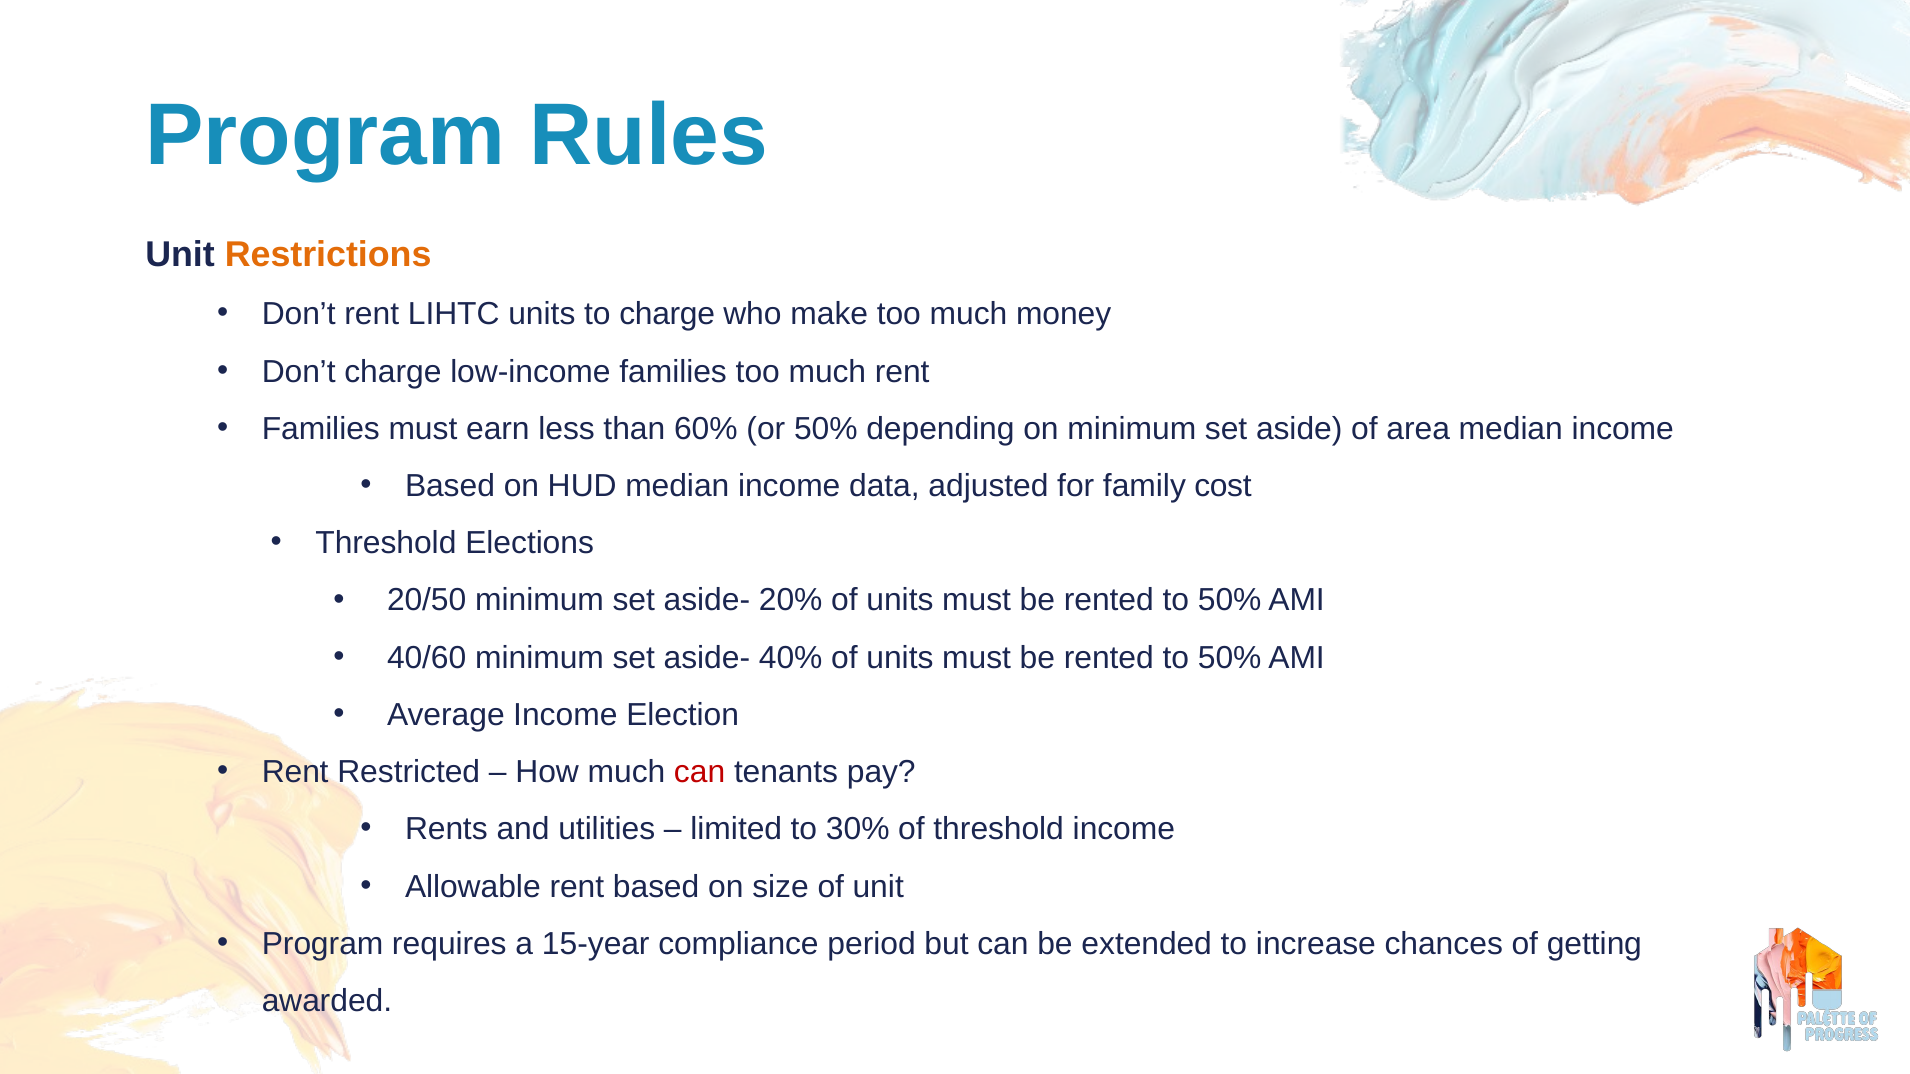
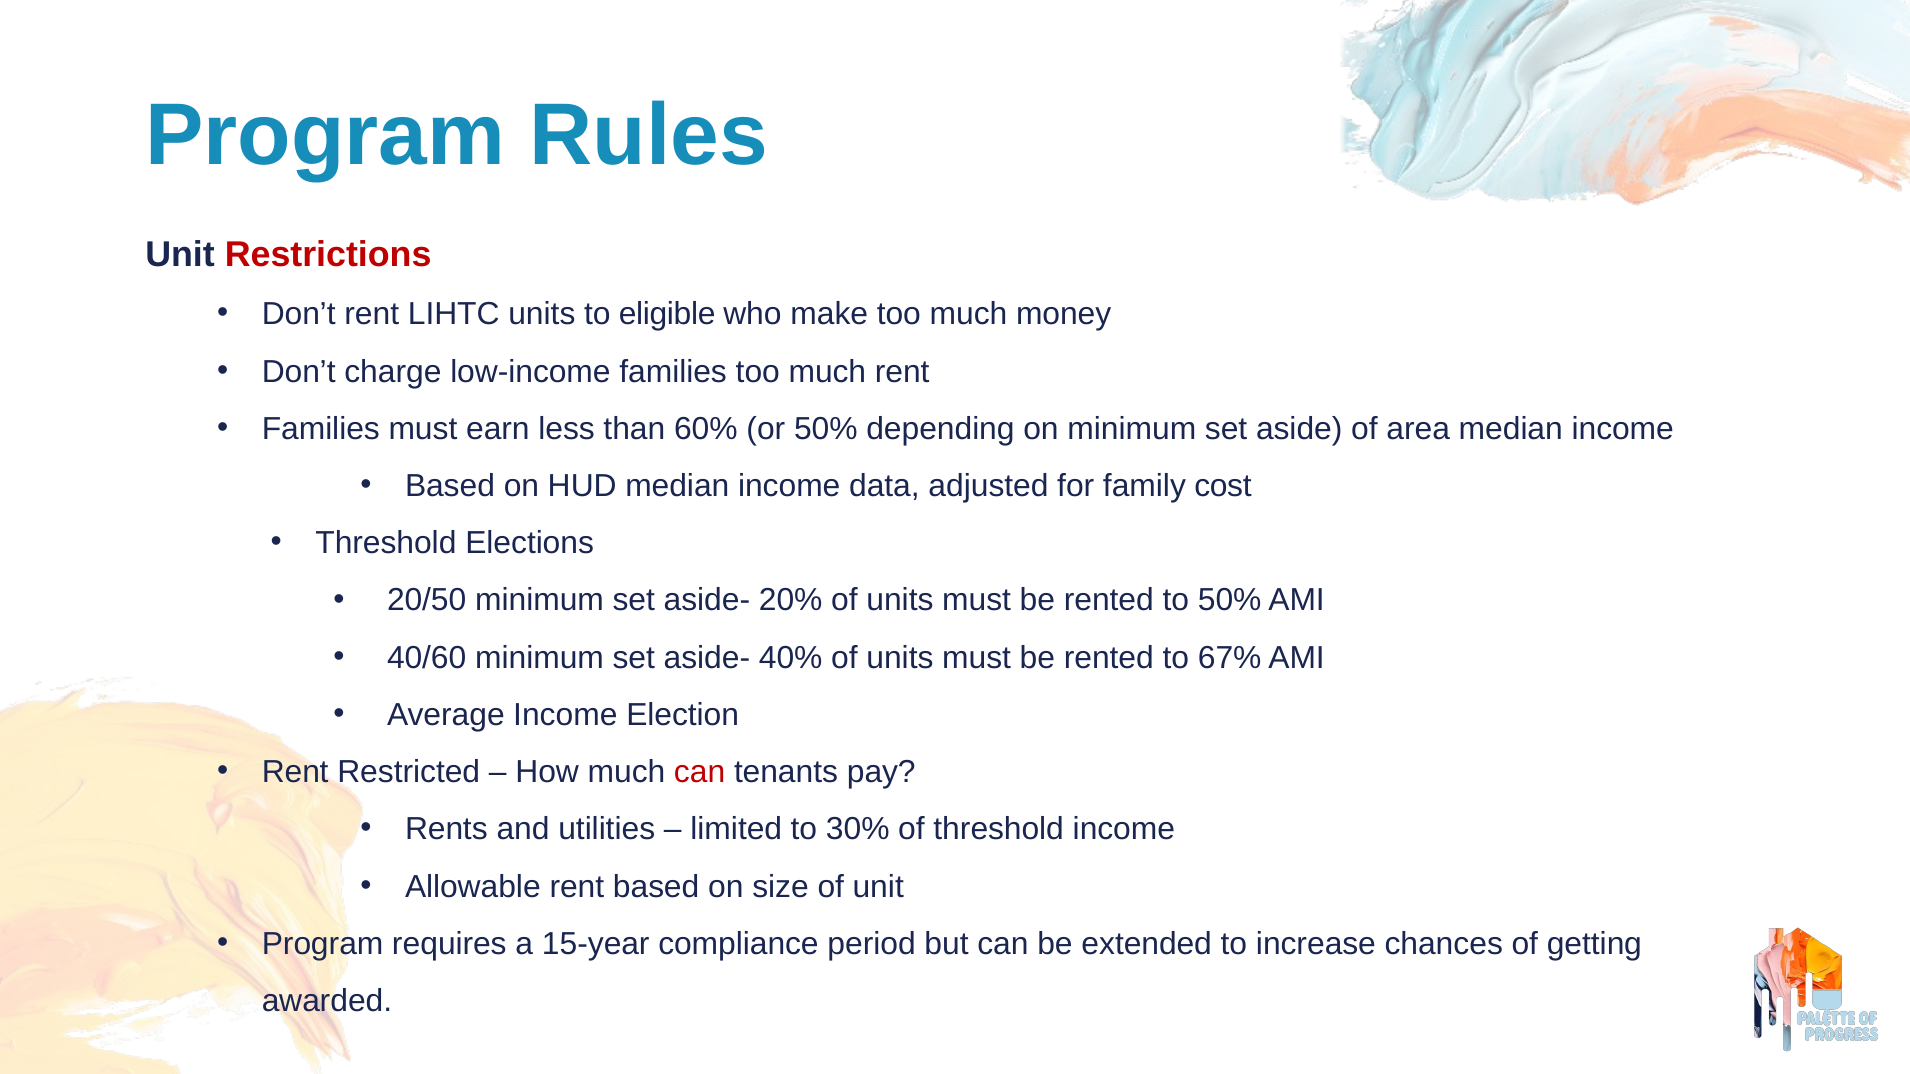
Restrictions colour: orange -> red (328, 255)
to charge: charge -> eligible (667, 314)
50%: 50% -> 67% (1230, 658)
